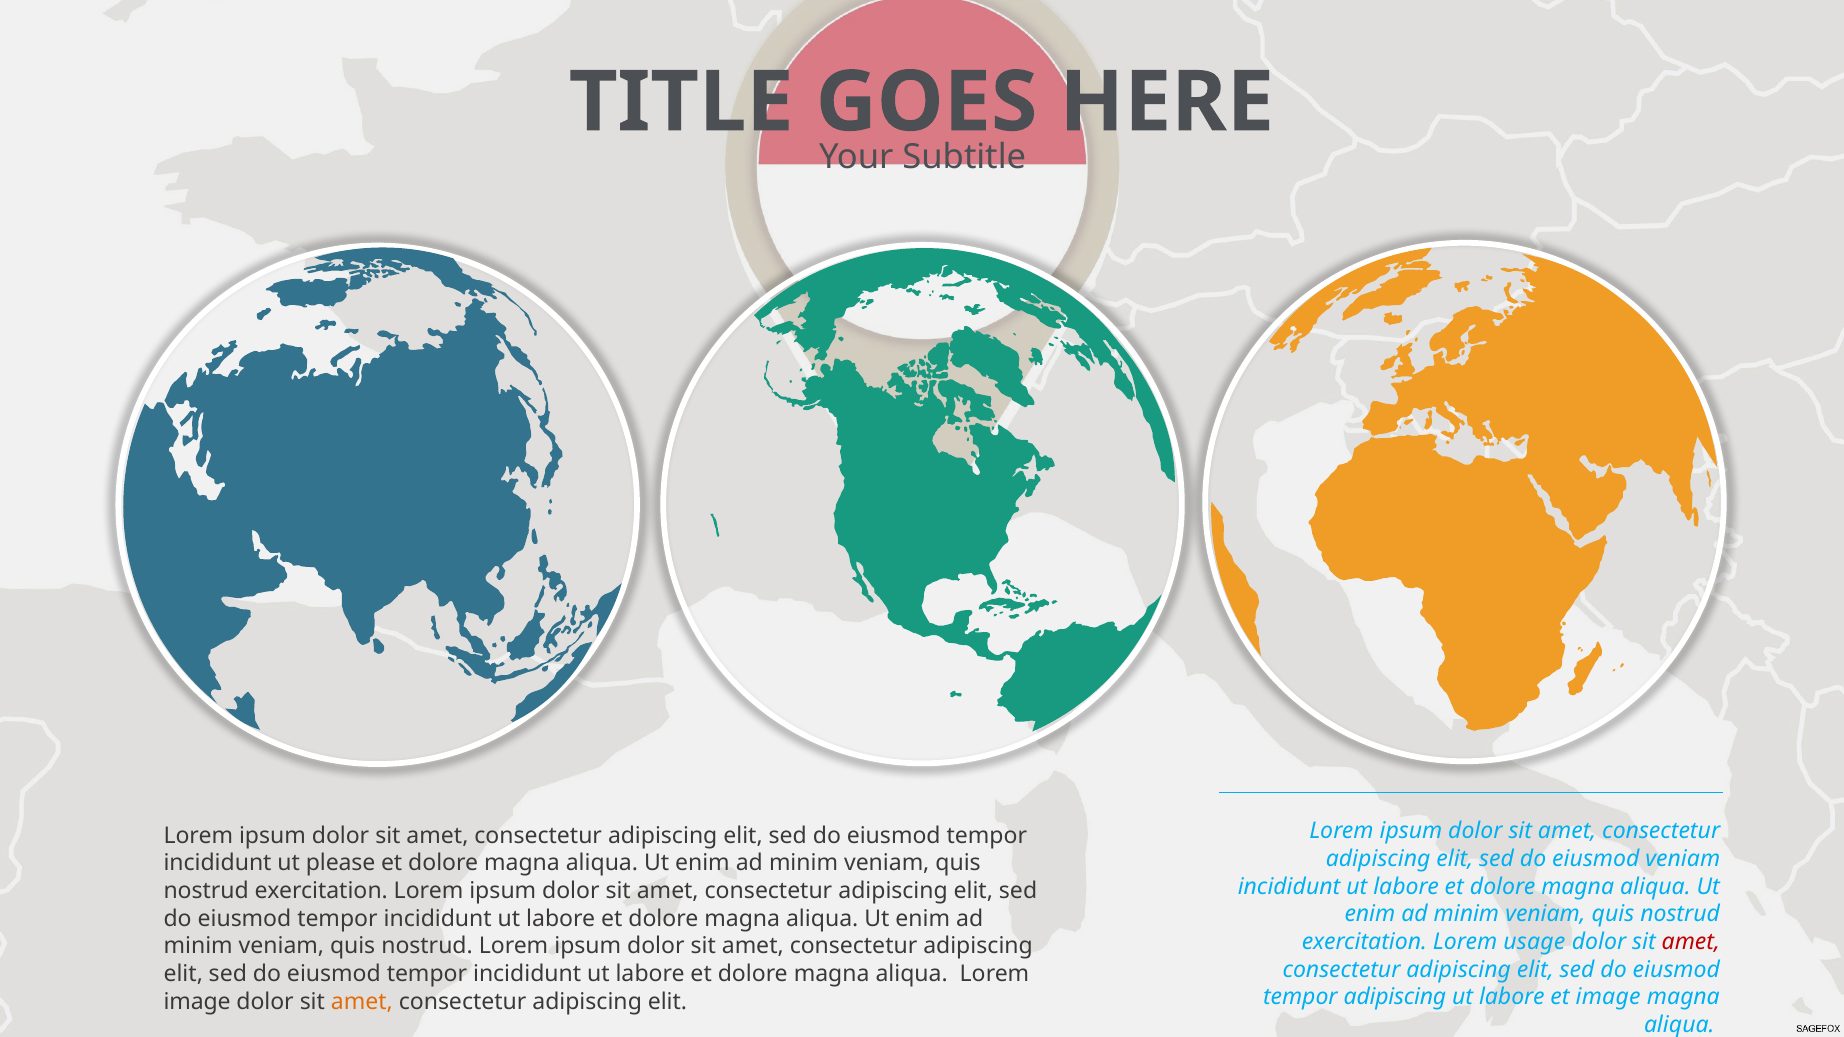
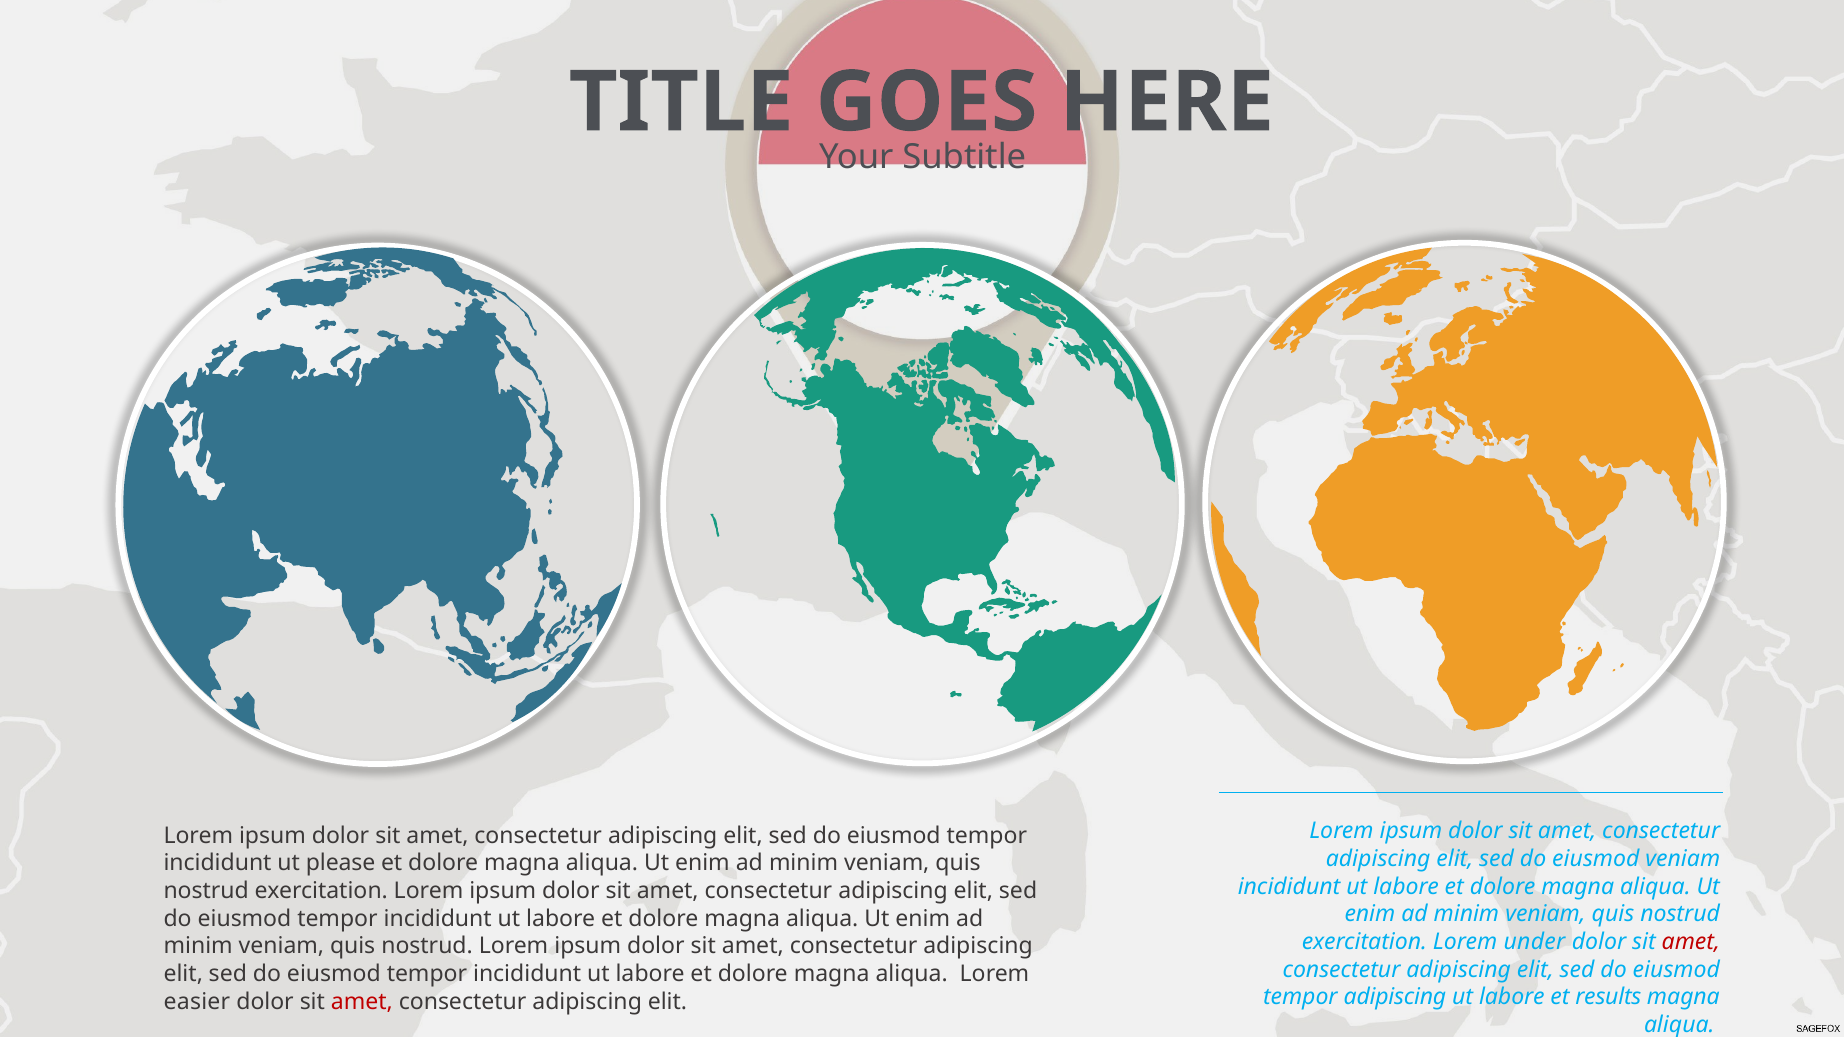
usage: usage -> under (1534, 942)
et image: image -> results (1608, 997)
image: image -> easier (197, 1002)
amet colour: orange -> red (362, 1002)
